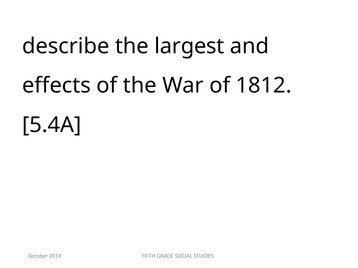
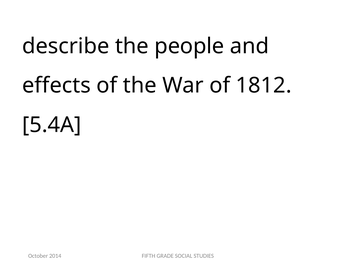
largest: largest -> people (189, 46)
